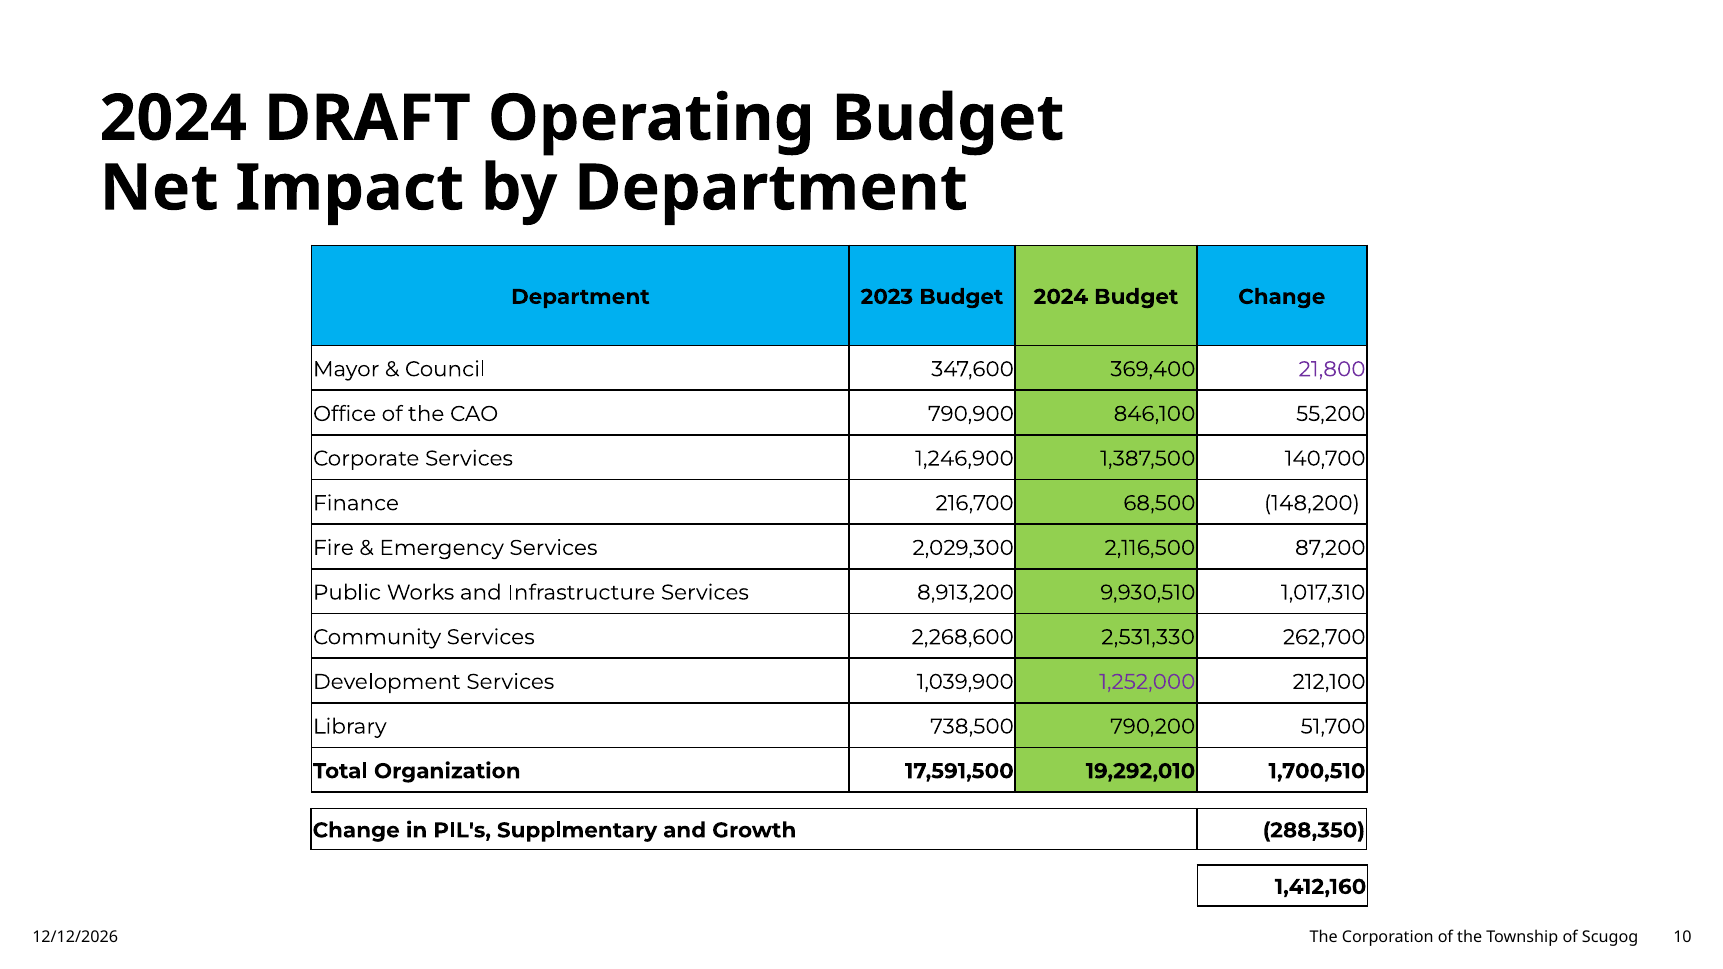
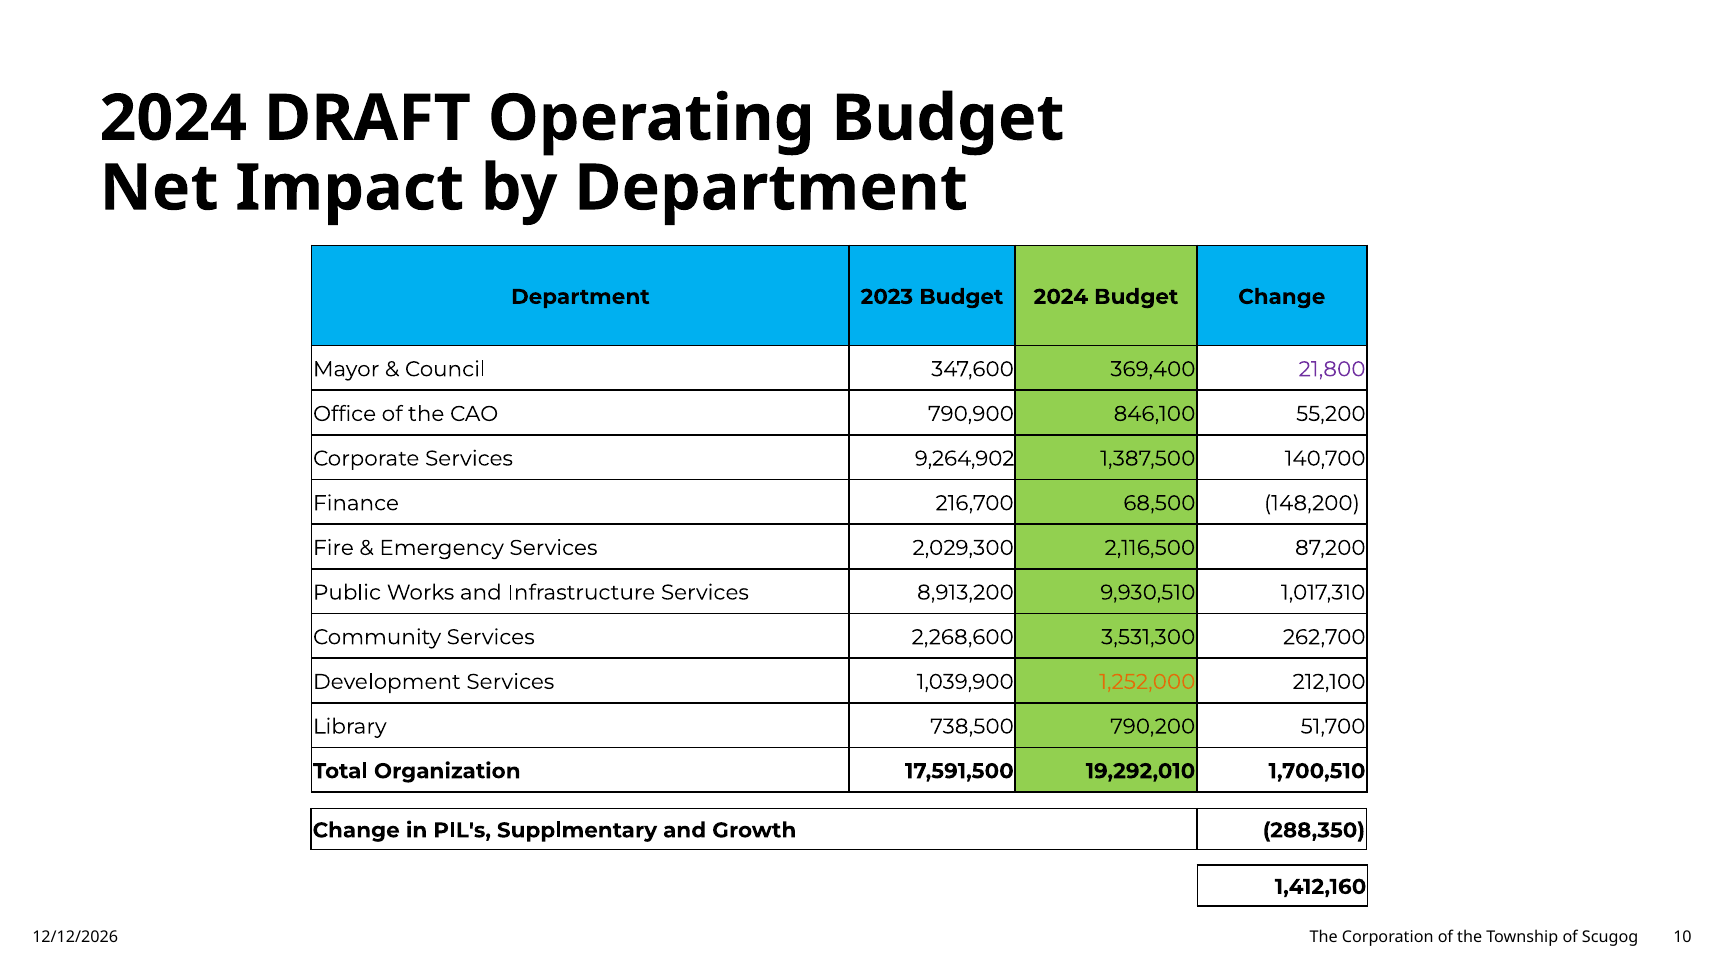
1,246,900: 1,246,900 -> 9,264,902 (965, 459)
2,531,330: 2,531,330 -> 3,531,300 (1148, 637)
1,252,000 colour: purple -> orange (1147, 682)
